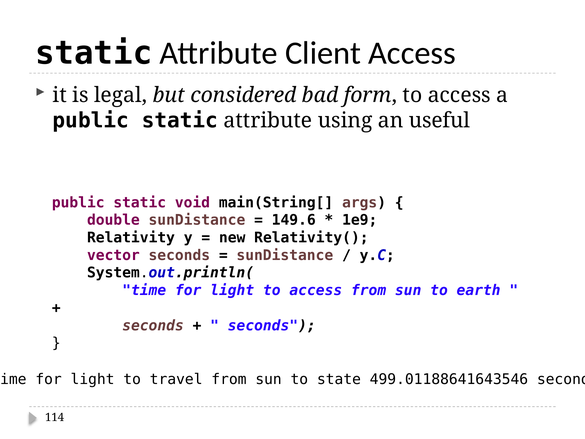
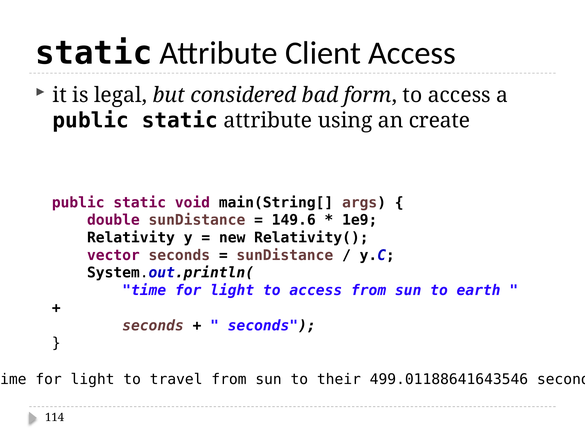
useful: useful -> create (439, 121)
state: state -> their (339, 379)
